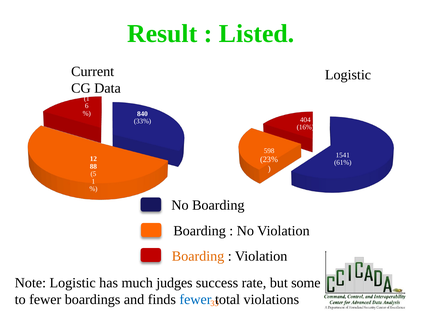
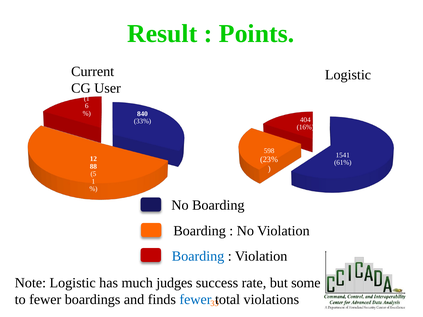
Listed: Listed -> Points (257, 34)
Data: Data -> User (107, 88)
Boarding colour: orange -> blue (198, 256)
